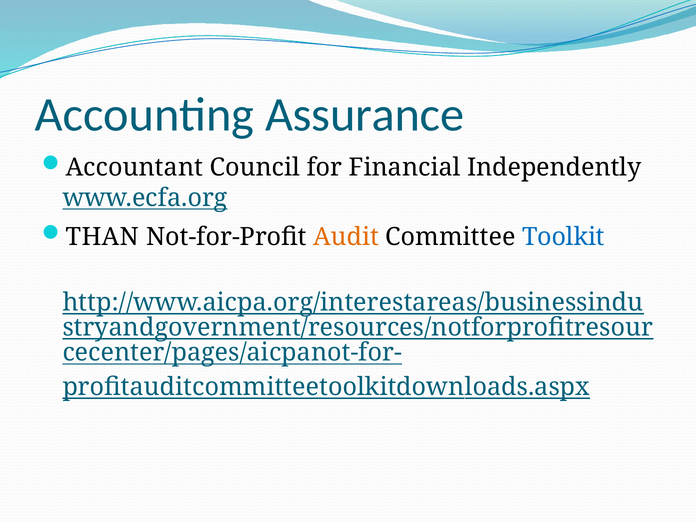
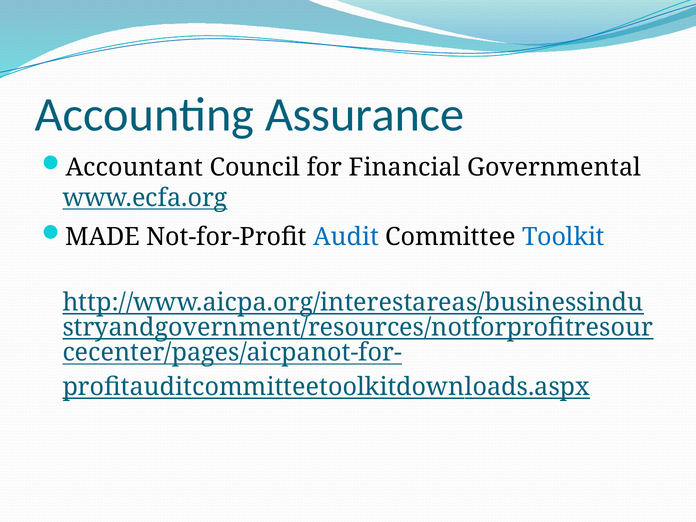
Independently: Independently -> Governmental (554, 168)
THAN: THAN -> MADE (103, 237)
Audit colour: orange -> blue (346, 237)
